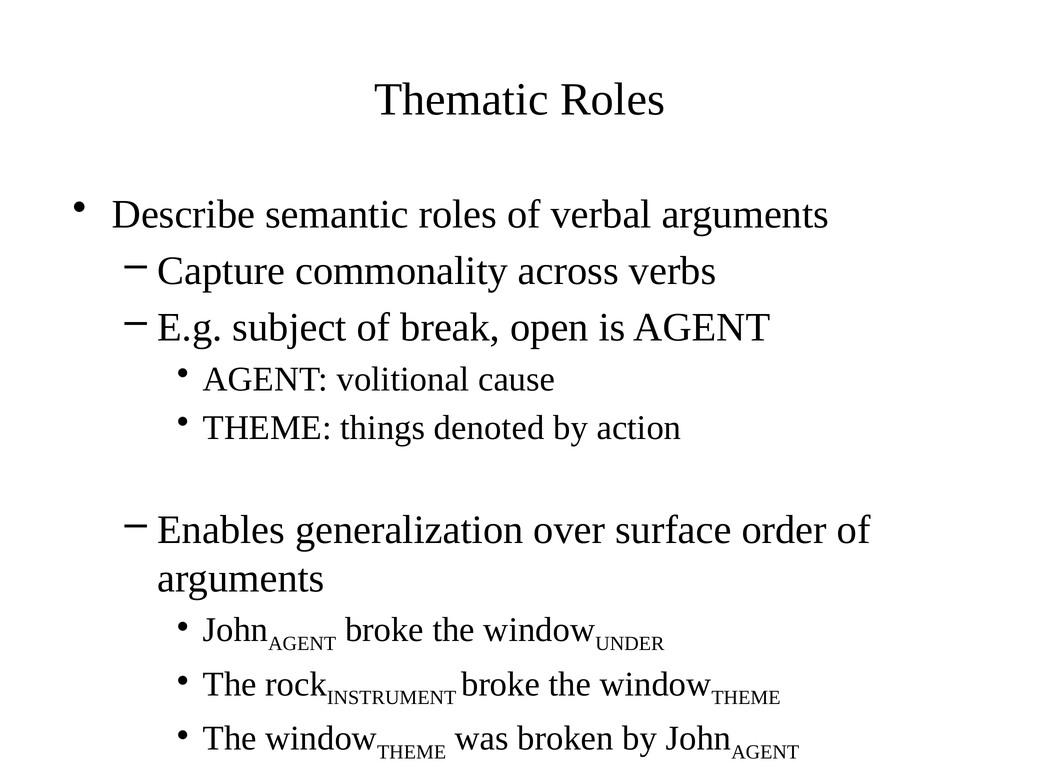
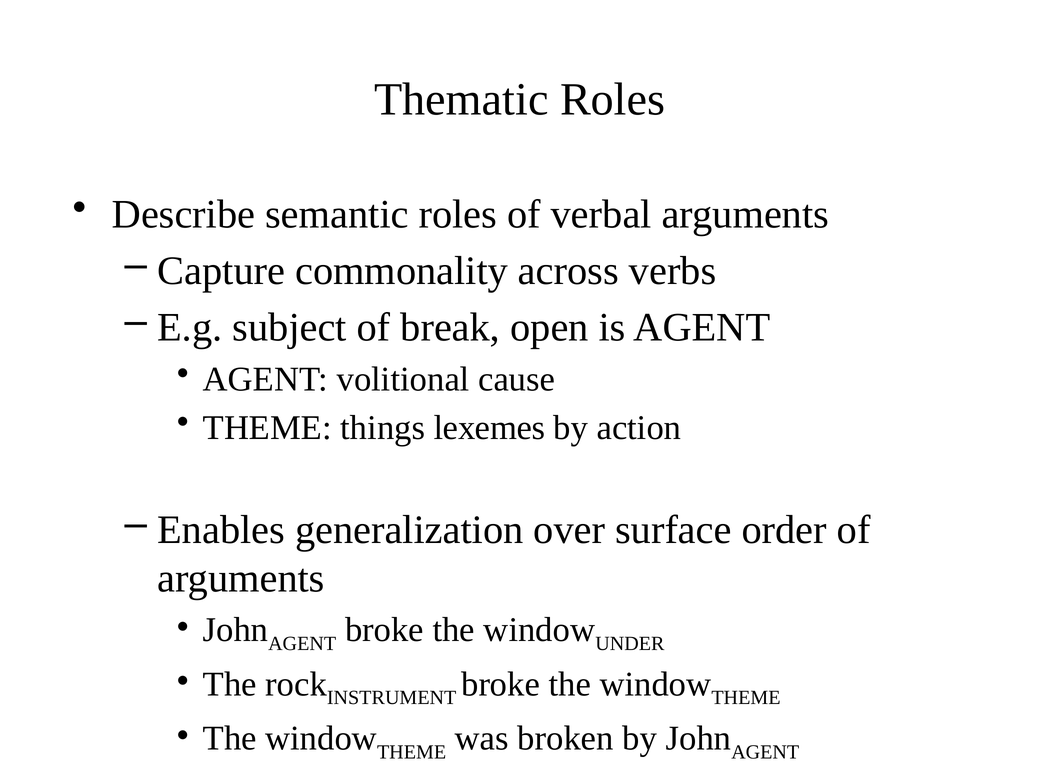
denoted: denoted -> lexemes (489, 428)
